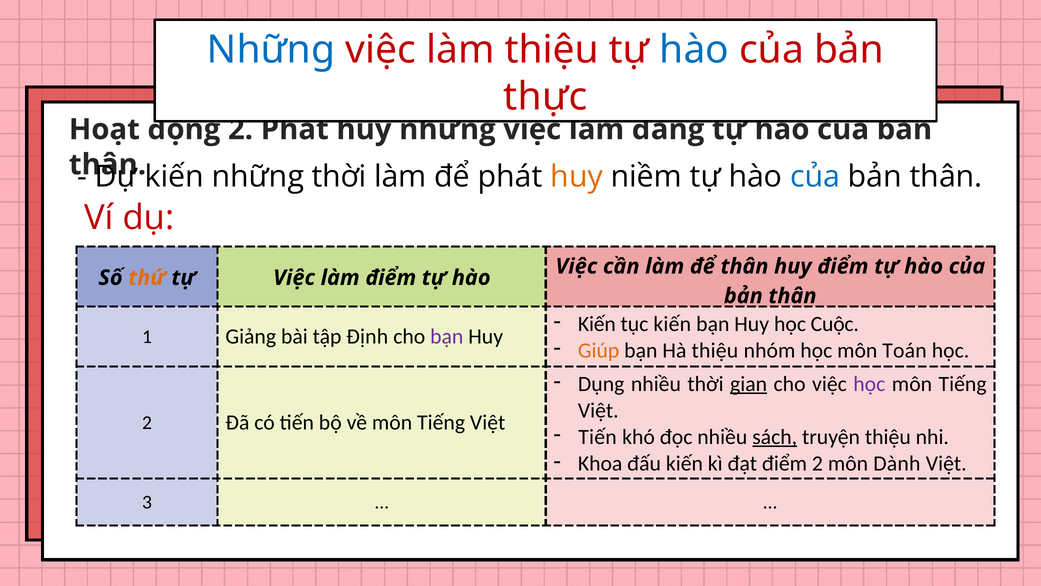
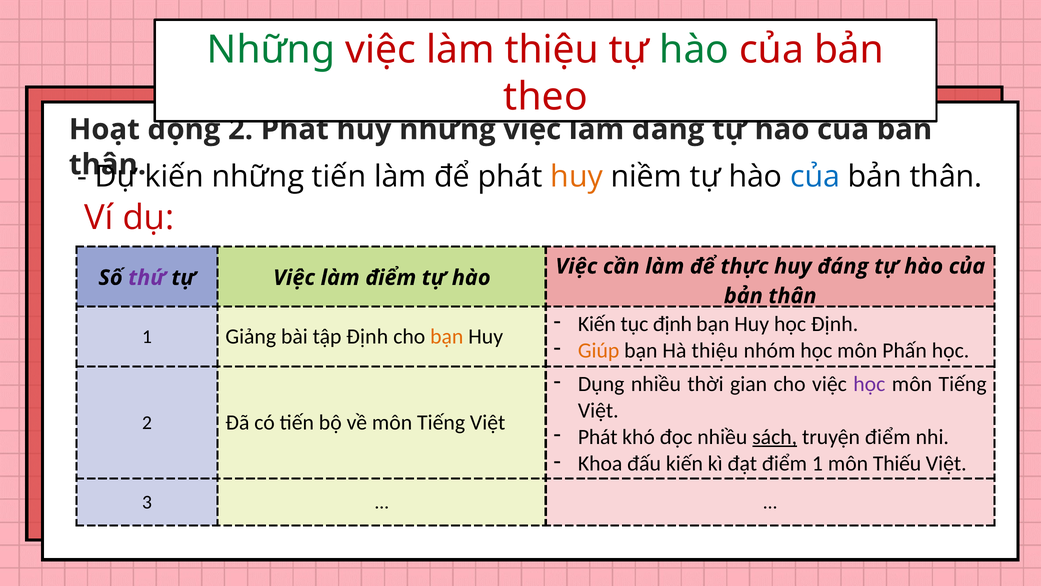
Những colour: blue -> green (271, 50)
hào colour: blue -> green (694, 50)
thực: thực -> theo (546, 97)
những thời: thời -> tiến (339, 177)
để thân: thân -> thực (744, 266)
huy điểm: điểm -> đáng (843, 266)
thứ colour: orange -> purple (147, 278)
tục kiến: kiến -> định (672, 324)
học Cuộc: Cuộc -> Định (835, 324)
bạn colour: purple -> orange (447, 336)
Toán: Toán -> Phấn (905, 350)
gian underline: present -> none (749, 384)
Tiến: Tiến -> Phát (598, 437)
truyện thiệu: thiệu -> điểm (888, 437)
điểm 2: 2 -> 1 (817, 463)
Dành: Dành -> Thiếu (897, 463)
